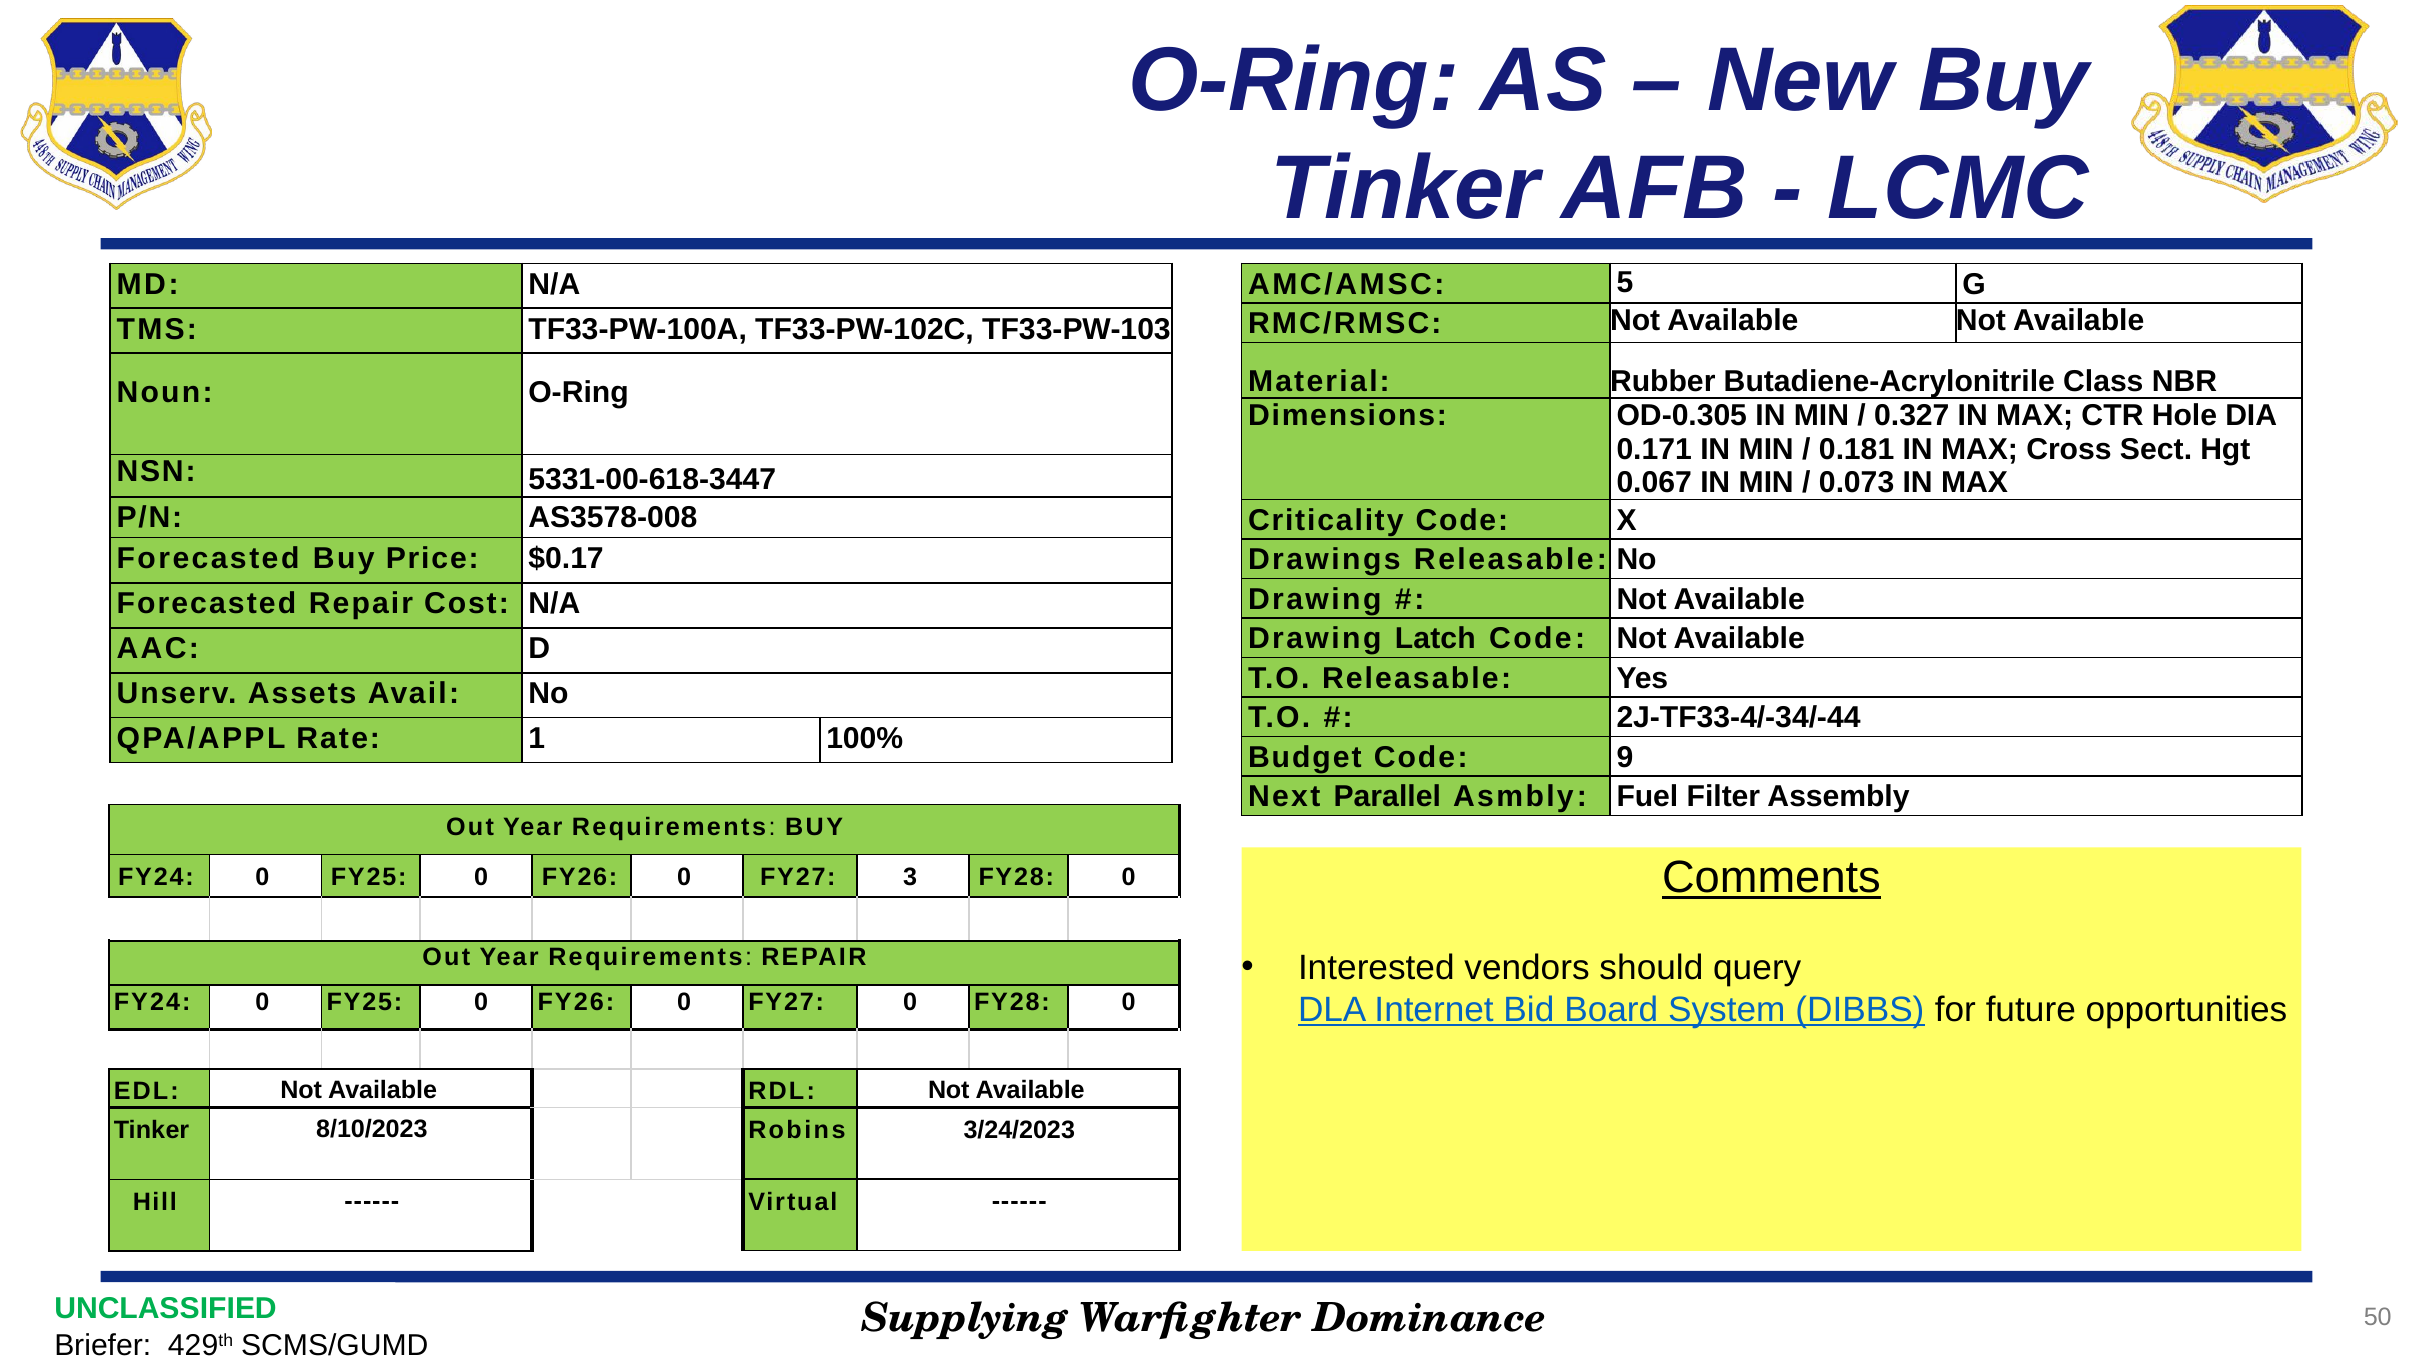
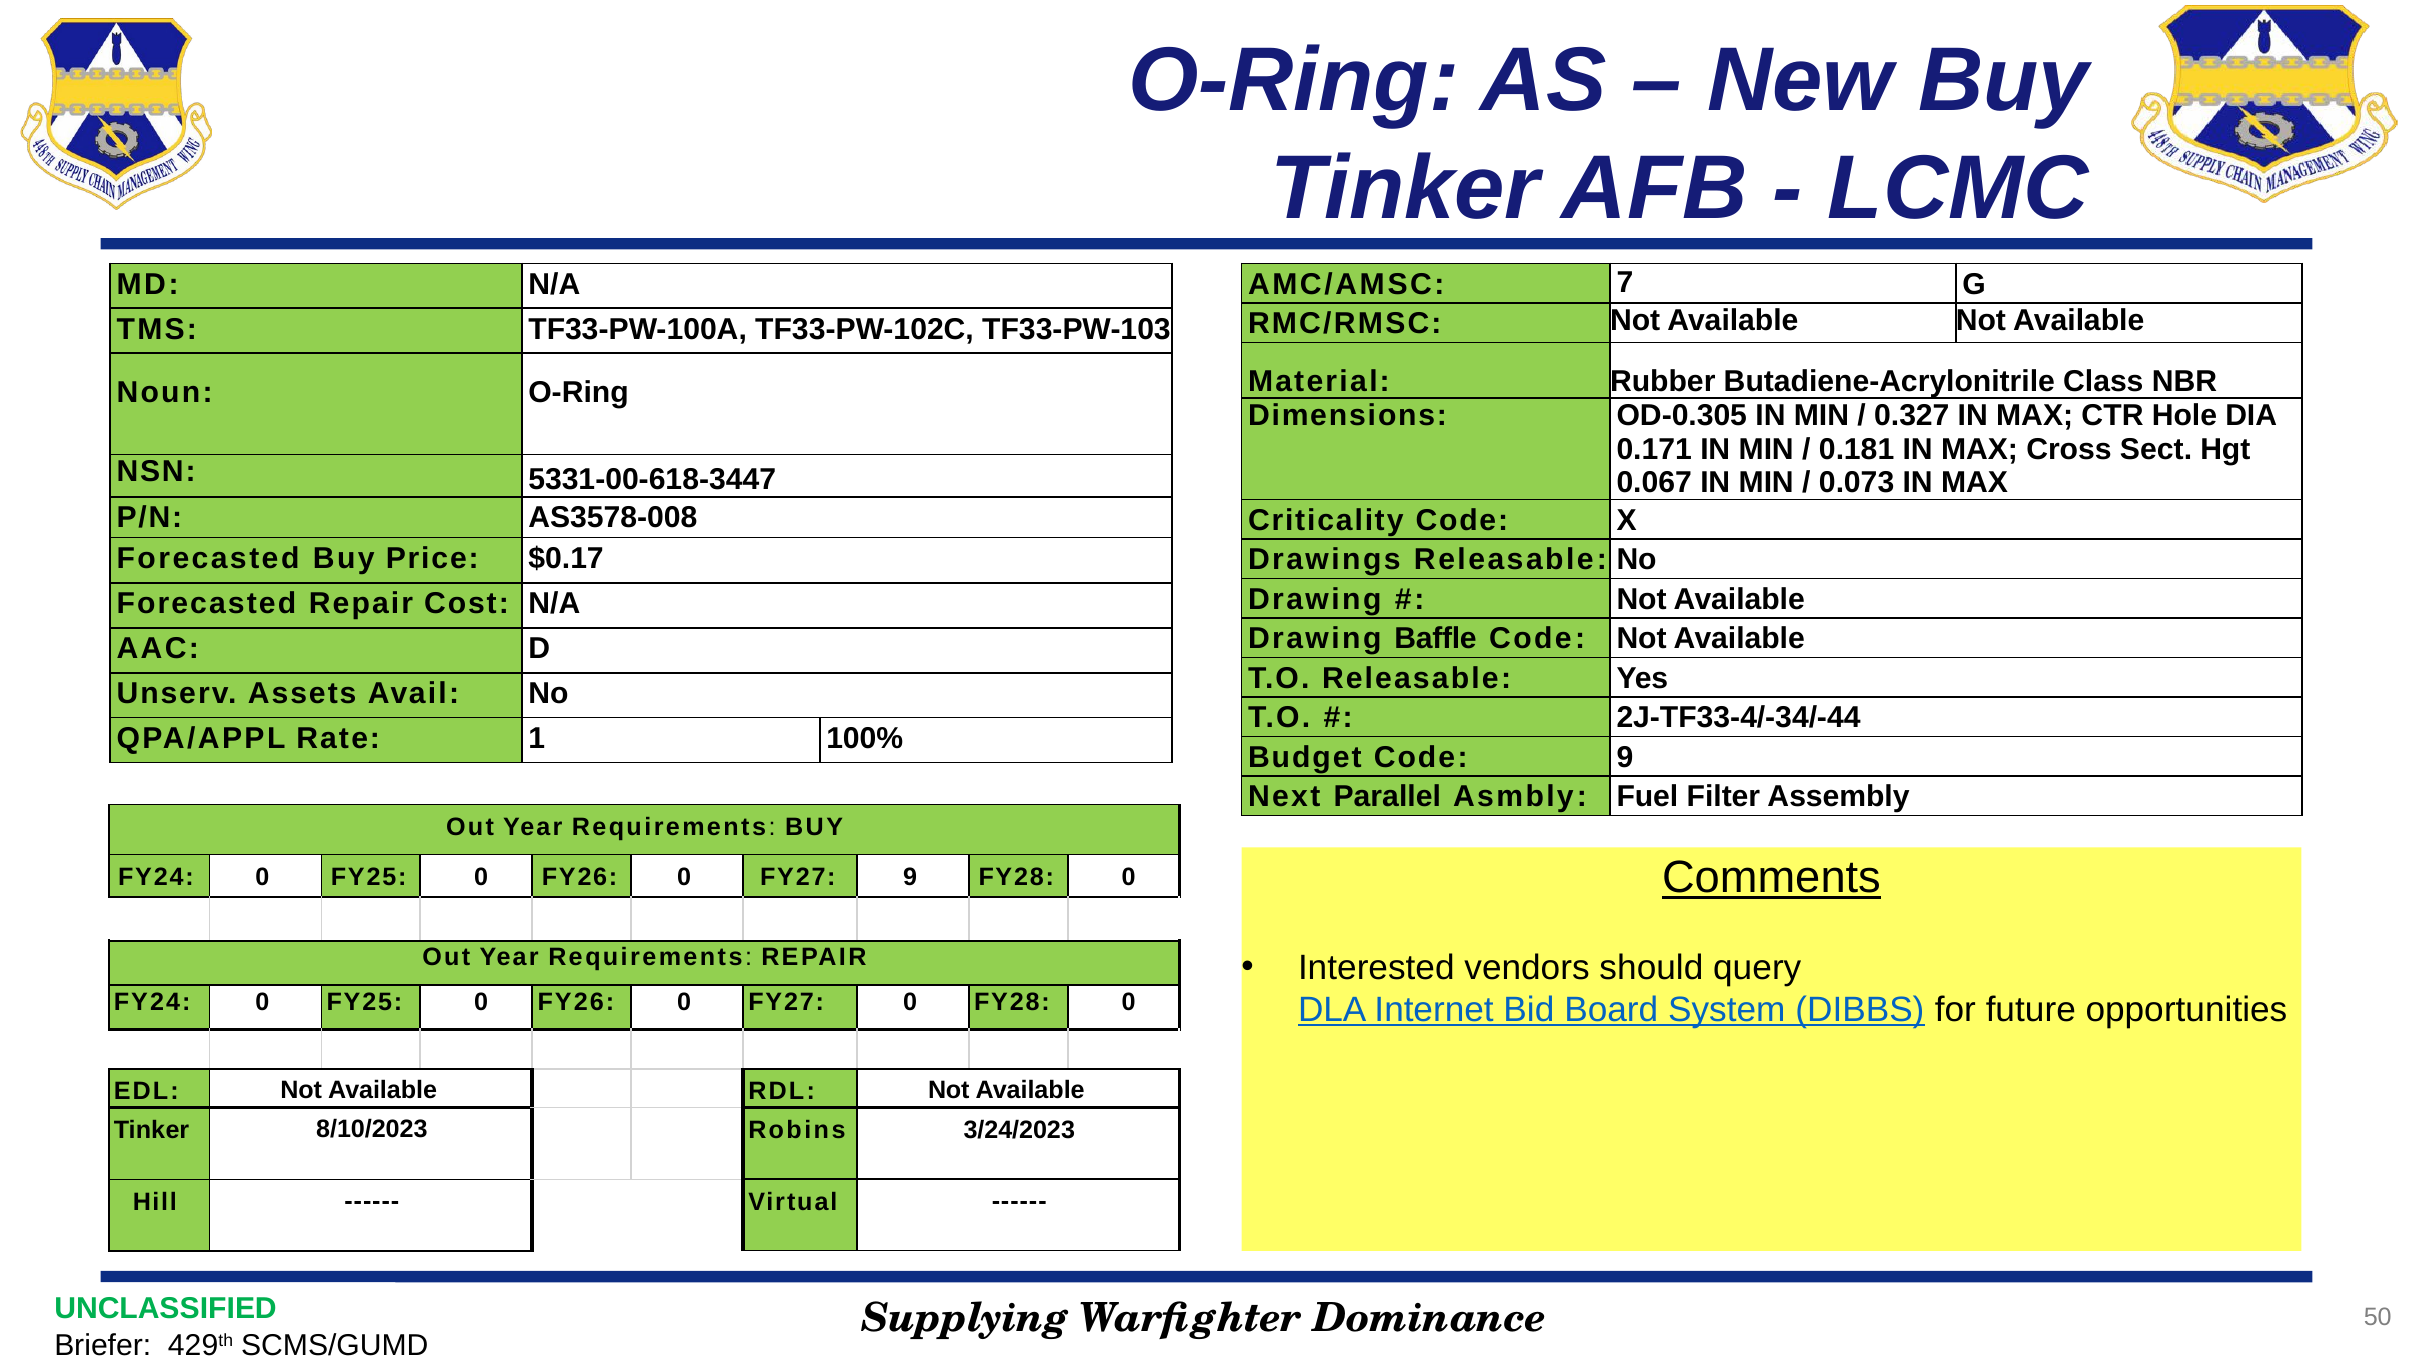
5: 5 -> 7 (1625, 282)
Latch: Latch -> Baffle (1436, 639)
FY27 3: 3 -> 9 (910, 877)
